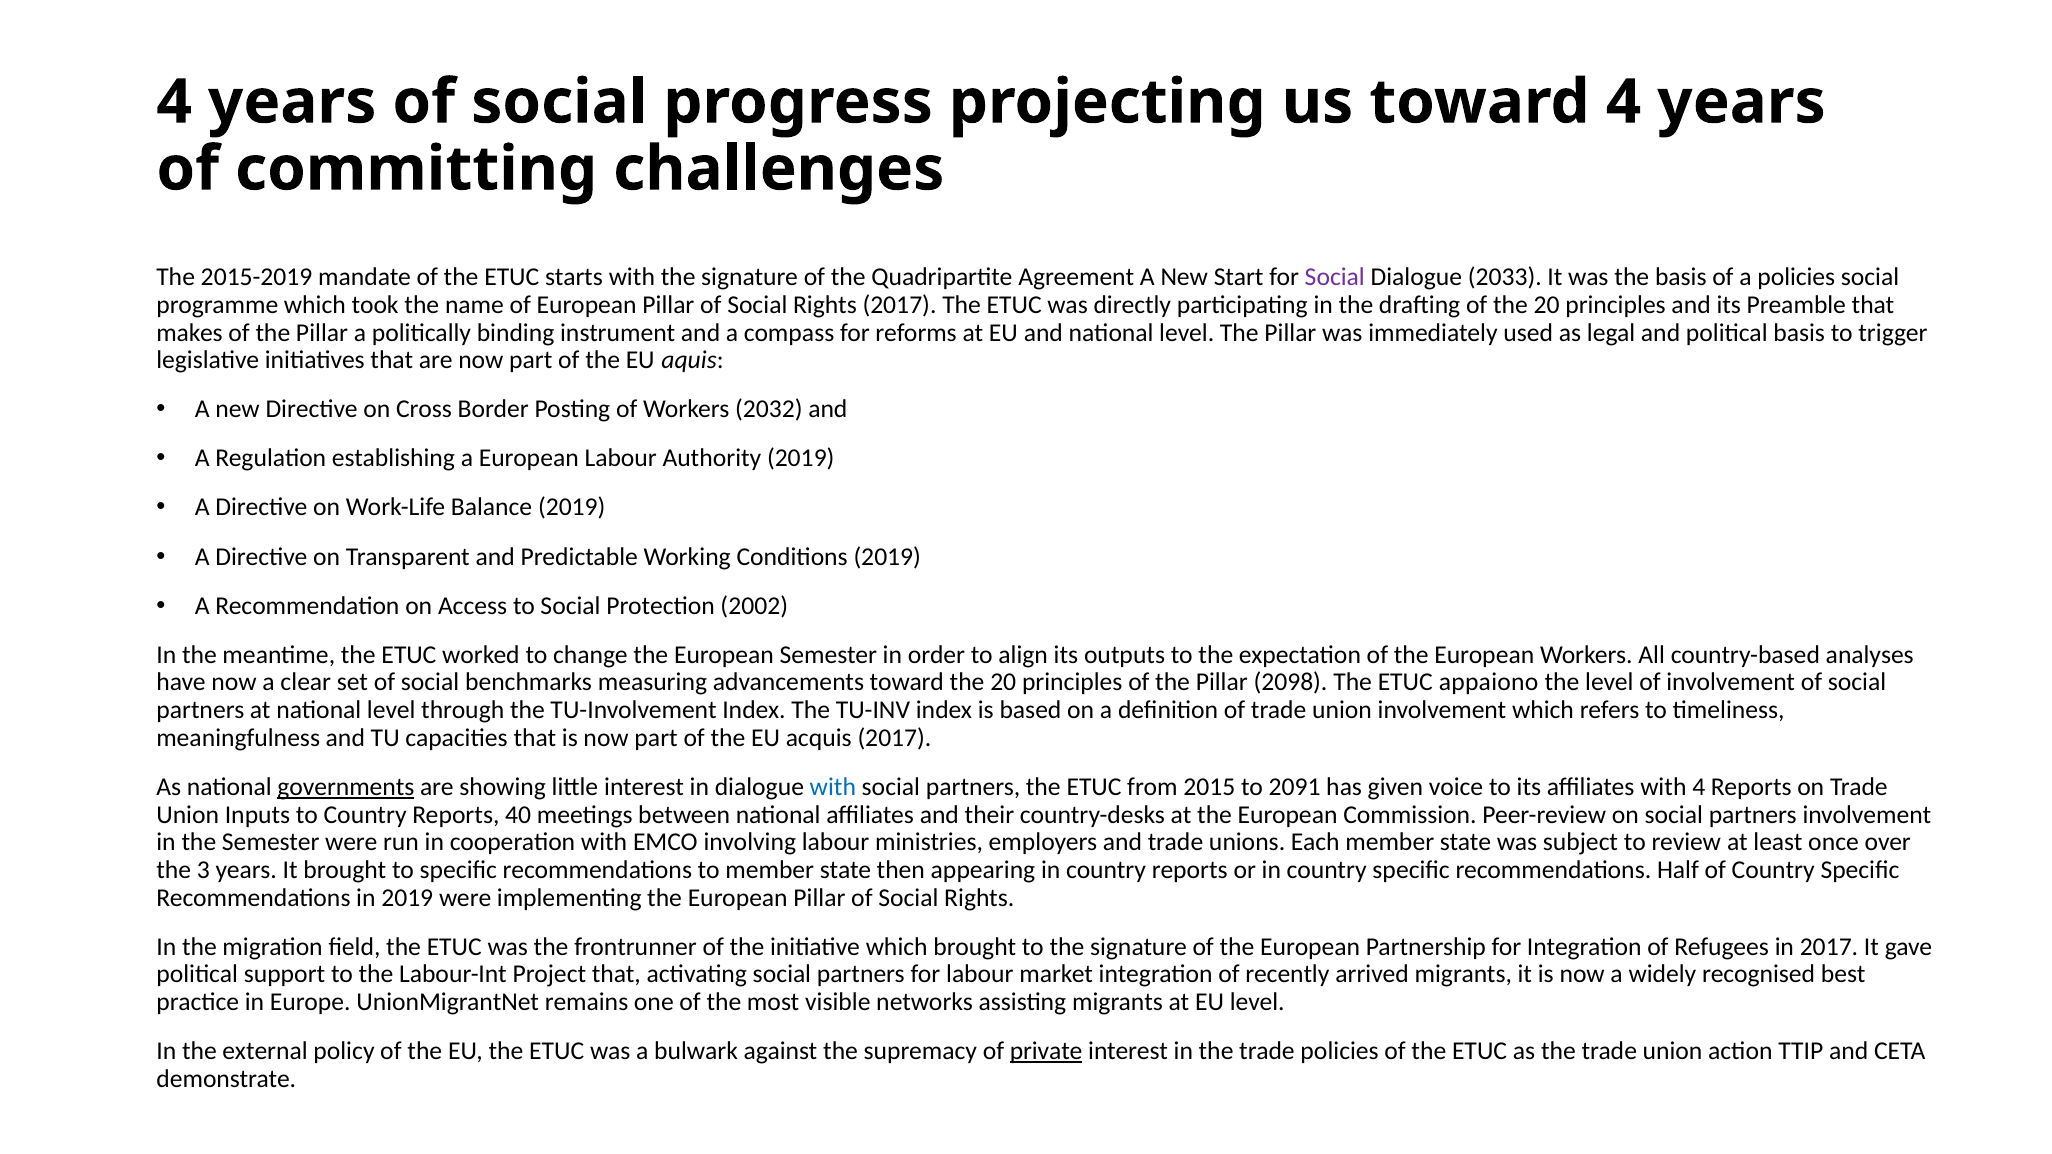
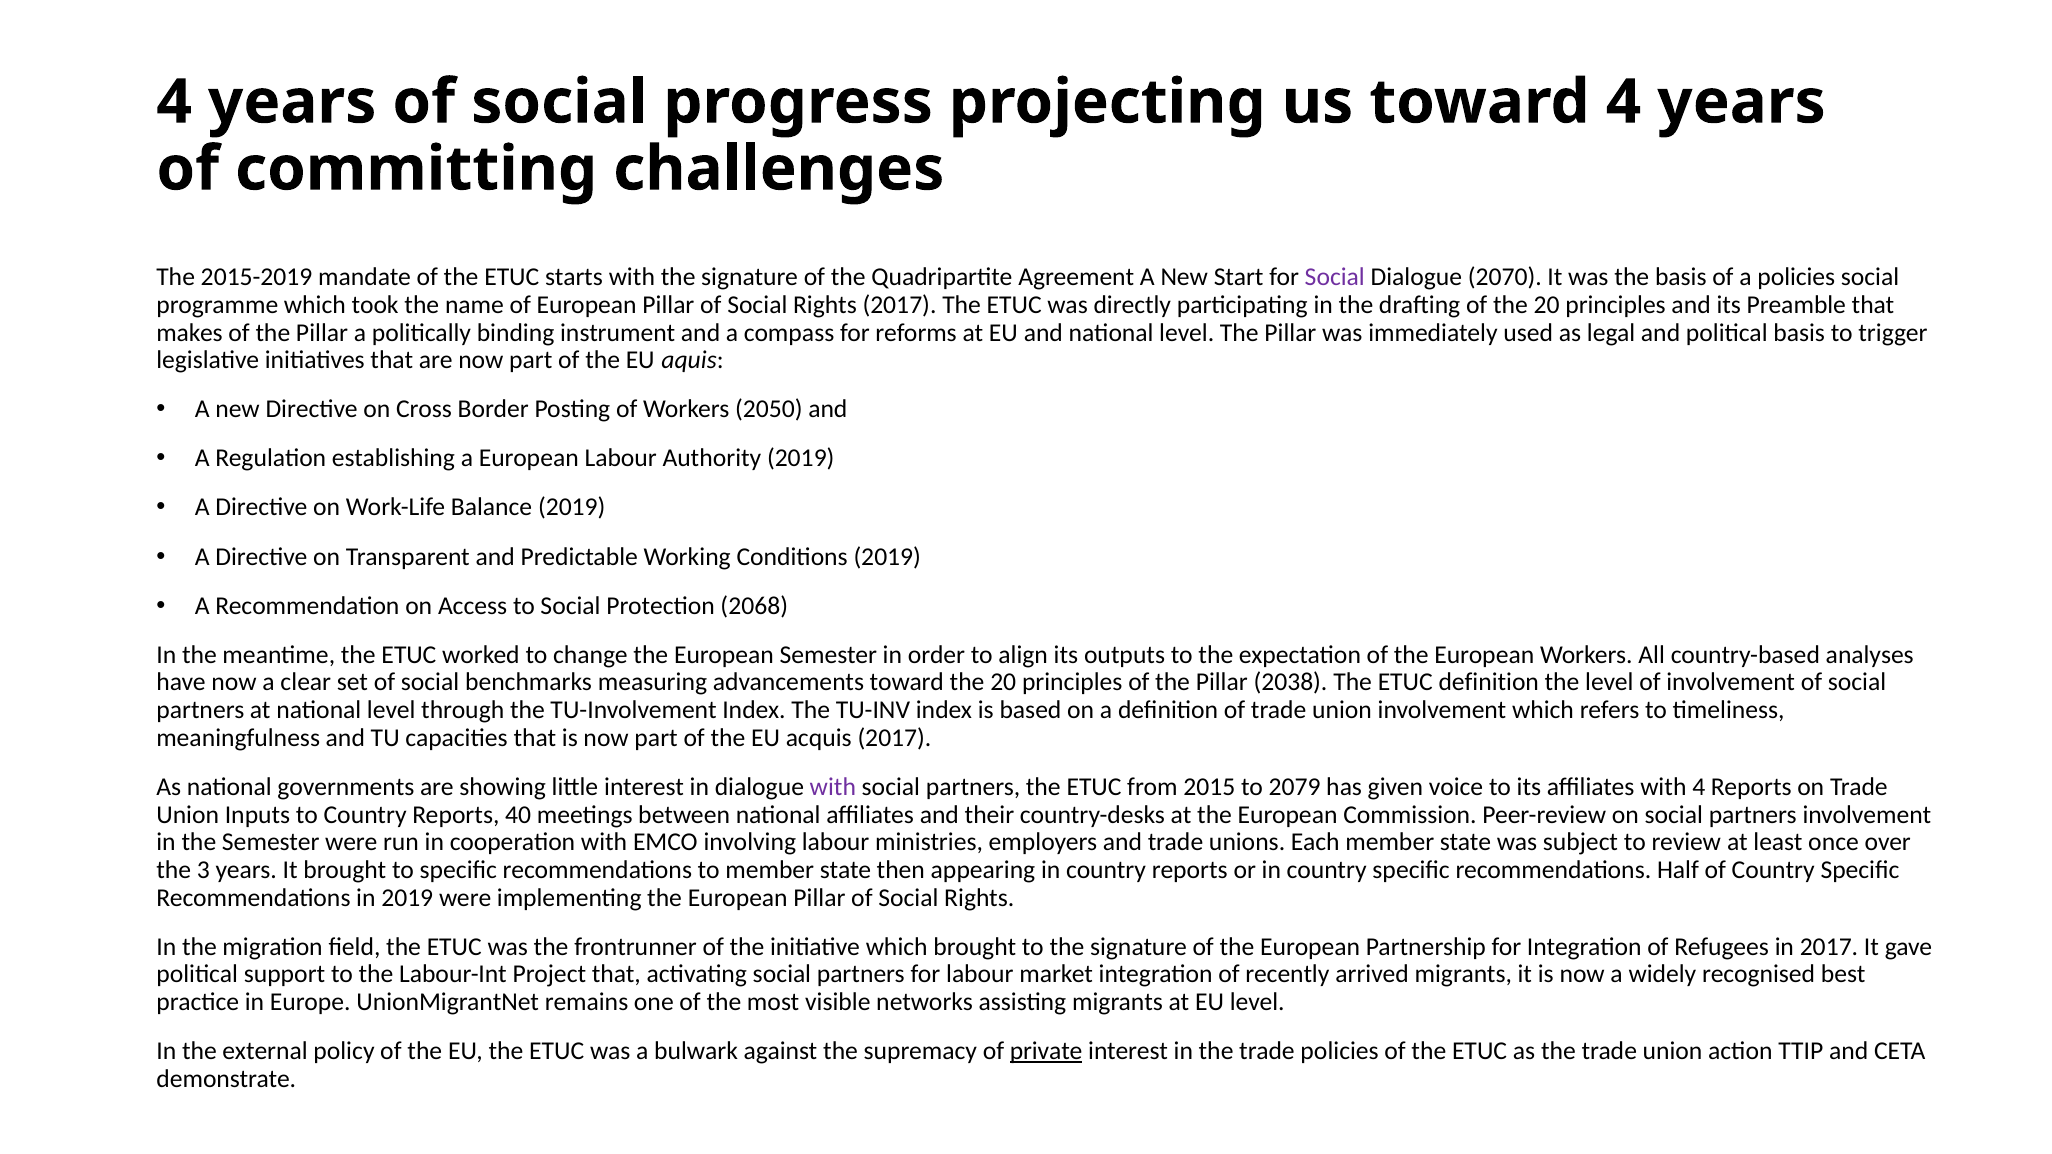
2033: 2033 -> 2070 (1505, 277)
2032: 2032 -> 2050 (769, 409)
2002: 2002 -> 2068 (754, 606)
2098: 2098 -> 2038 (1291, 683)
ETUC appaiono: appaiono -> definition (1489, 683)
governments underline: present -> none (346, 787)
with colour: blue -> purple (833, 787)
2091: 2091 -> 2079 (1295, 787)
